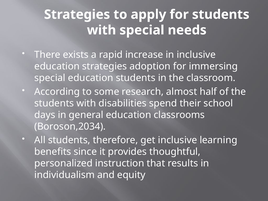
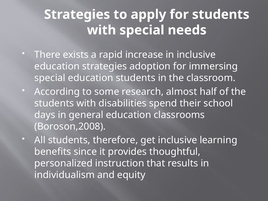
Boroson,2034: Boroson,2034 -> Boroson,2008 (70, 126)
